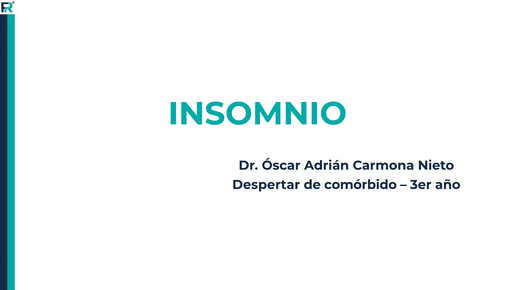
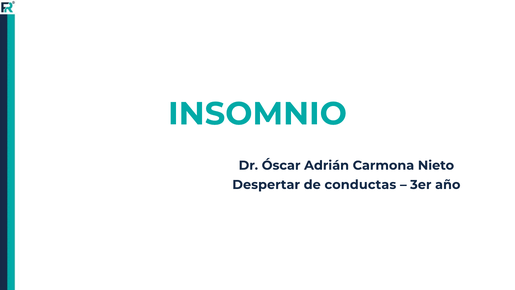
comórbido: comórbido -> conductas (360, 185)
